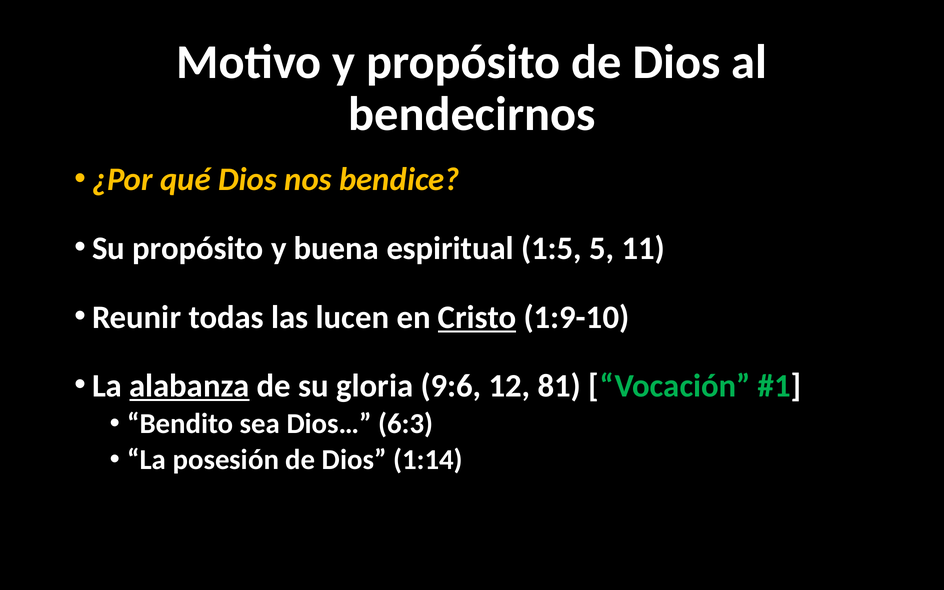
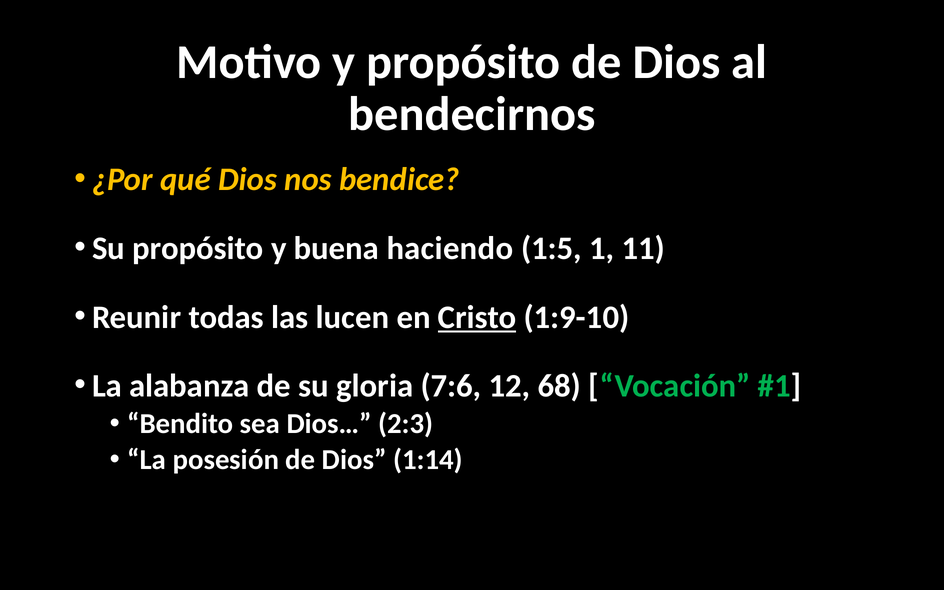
espiritual: espiritual -> haciendo (450, 249)
5: 5 -> 1 (602, 249)
alabanza underline: present -> none (189, 386)
9:6: 9:6 -> 7:6 (451, 386)
81: 81 -> 68 (559, 386)
6:3: 6:3 -> 2:3 (406, 424)
